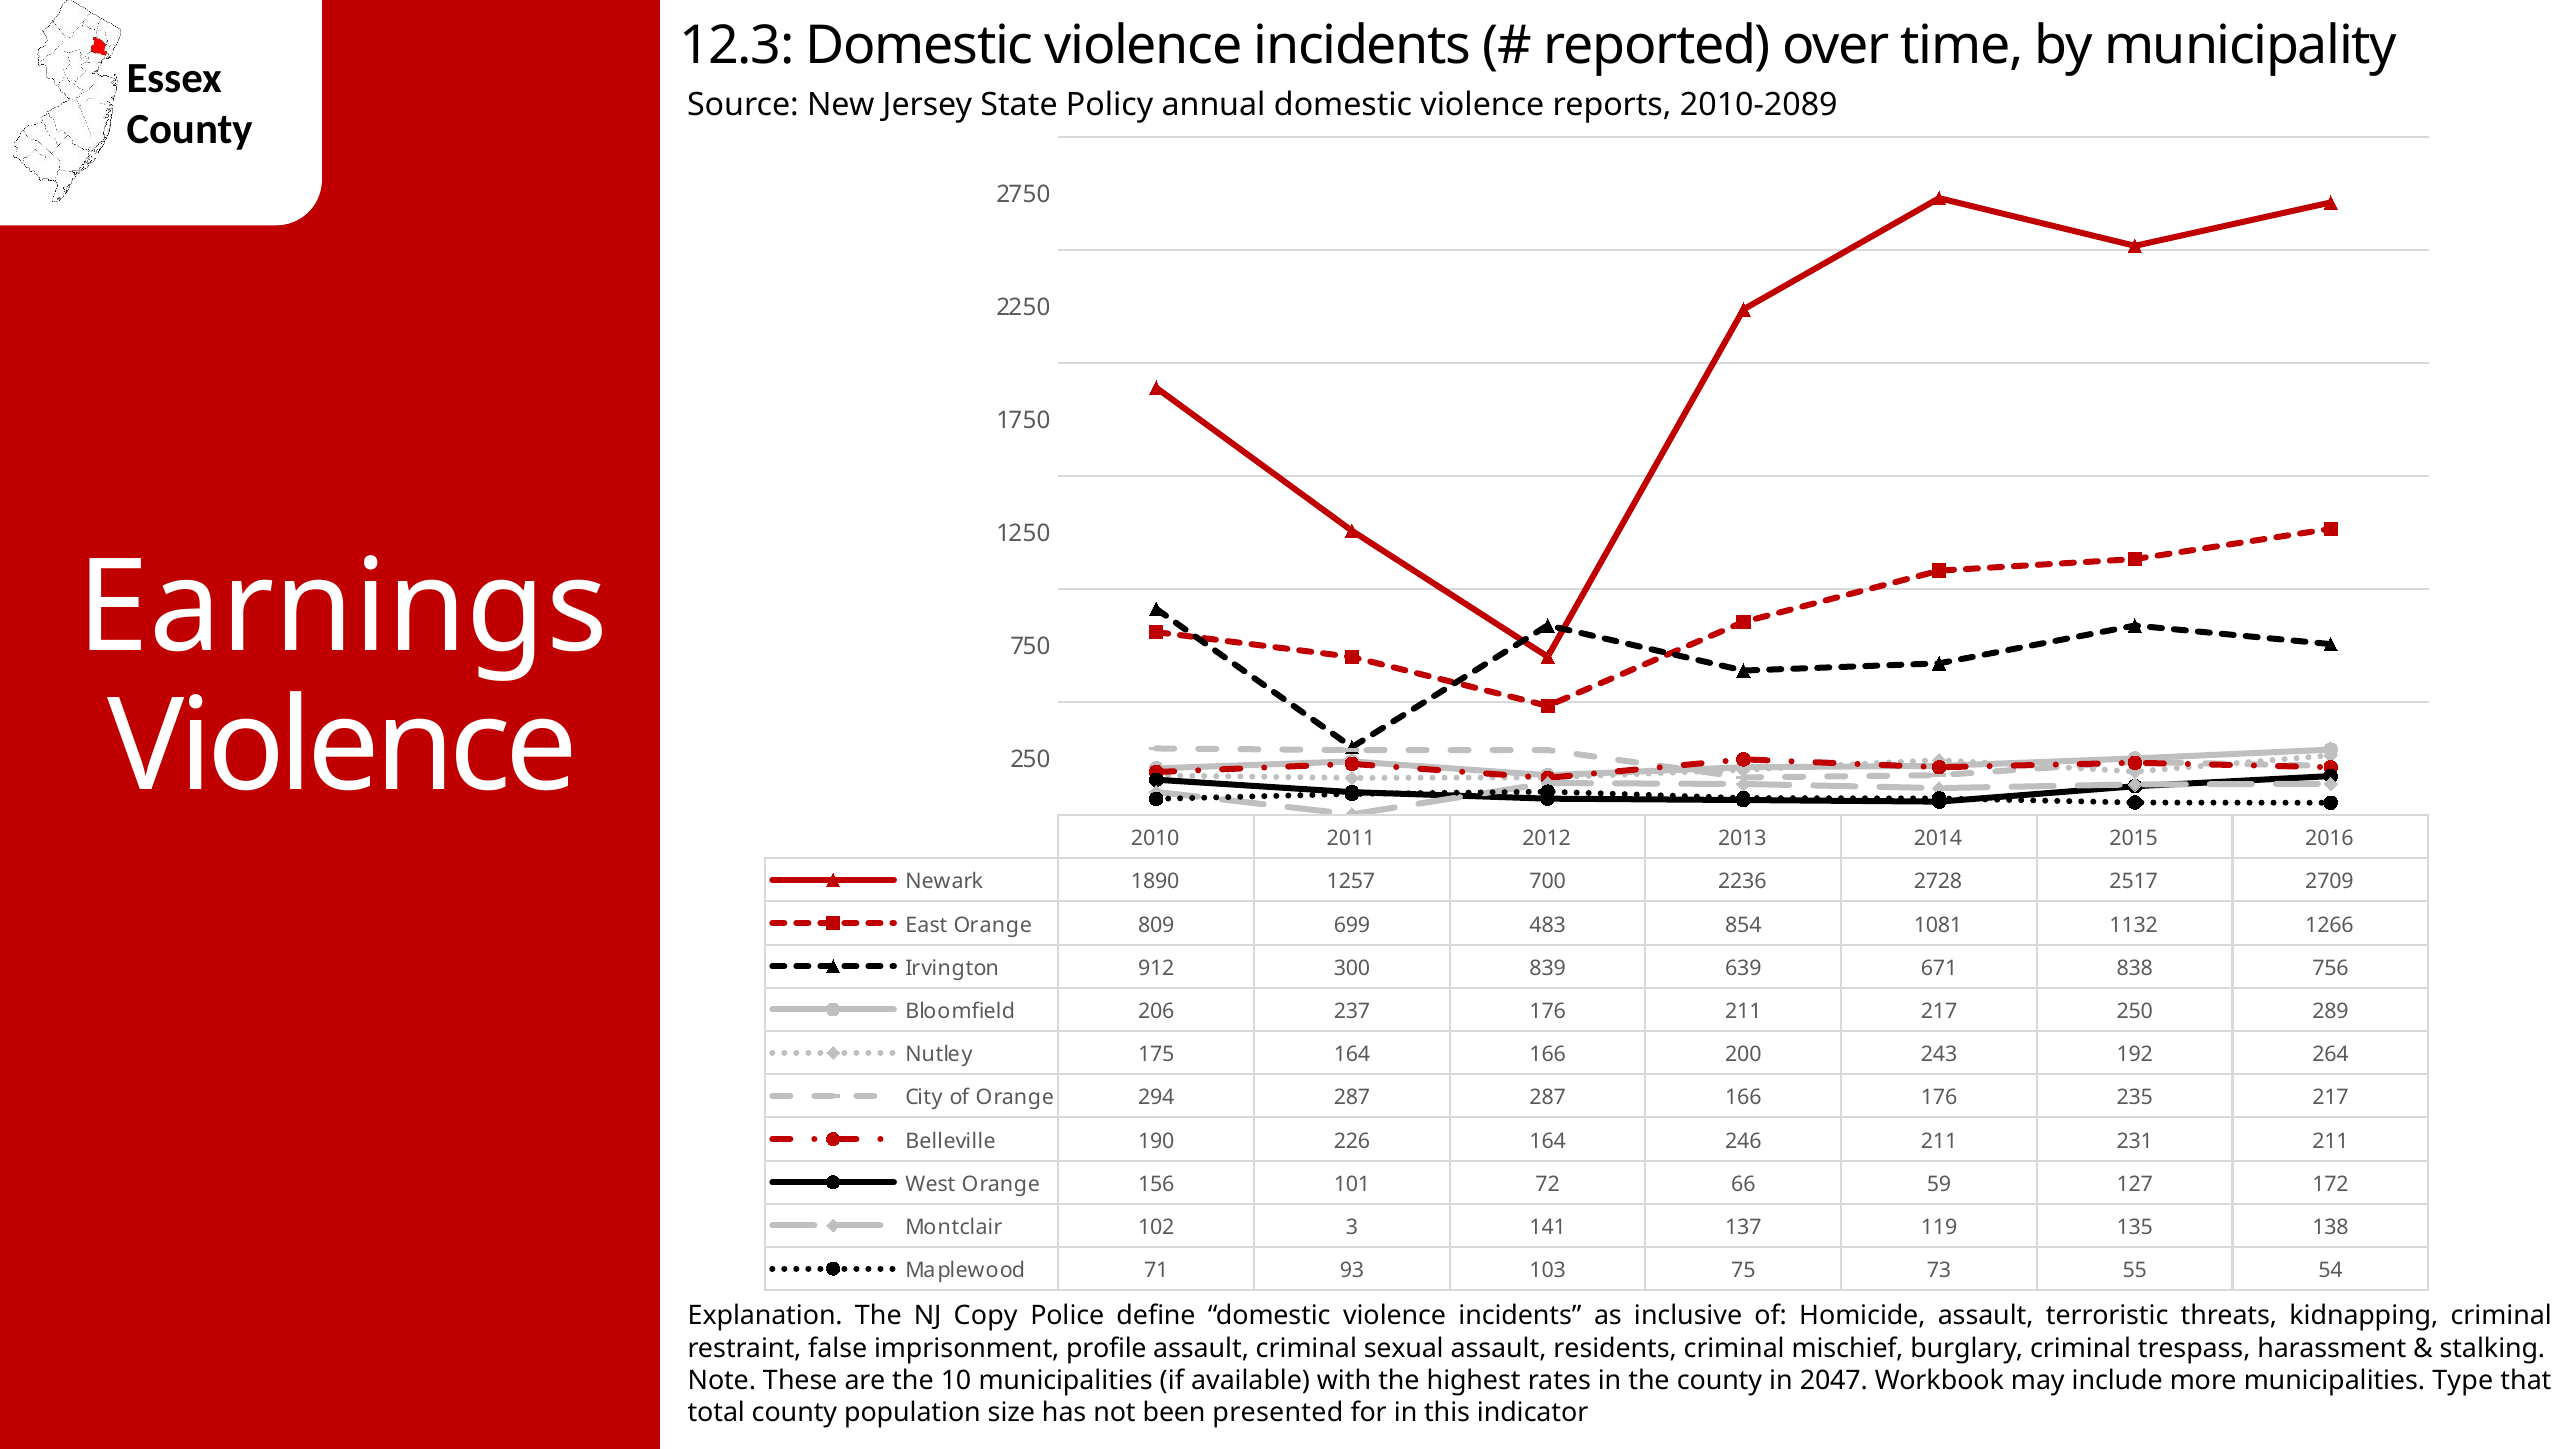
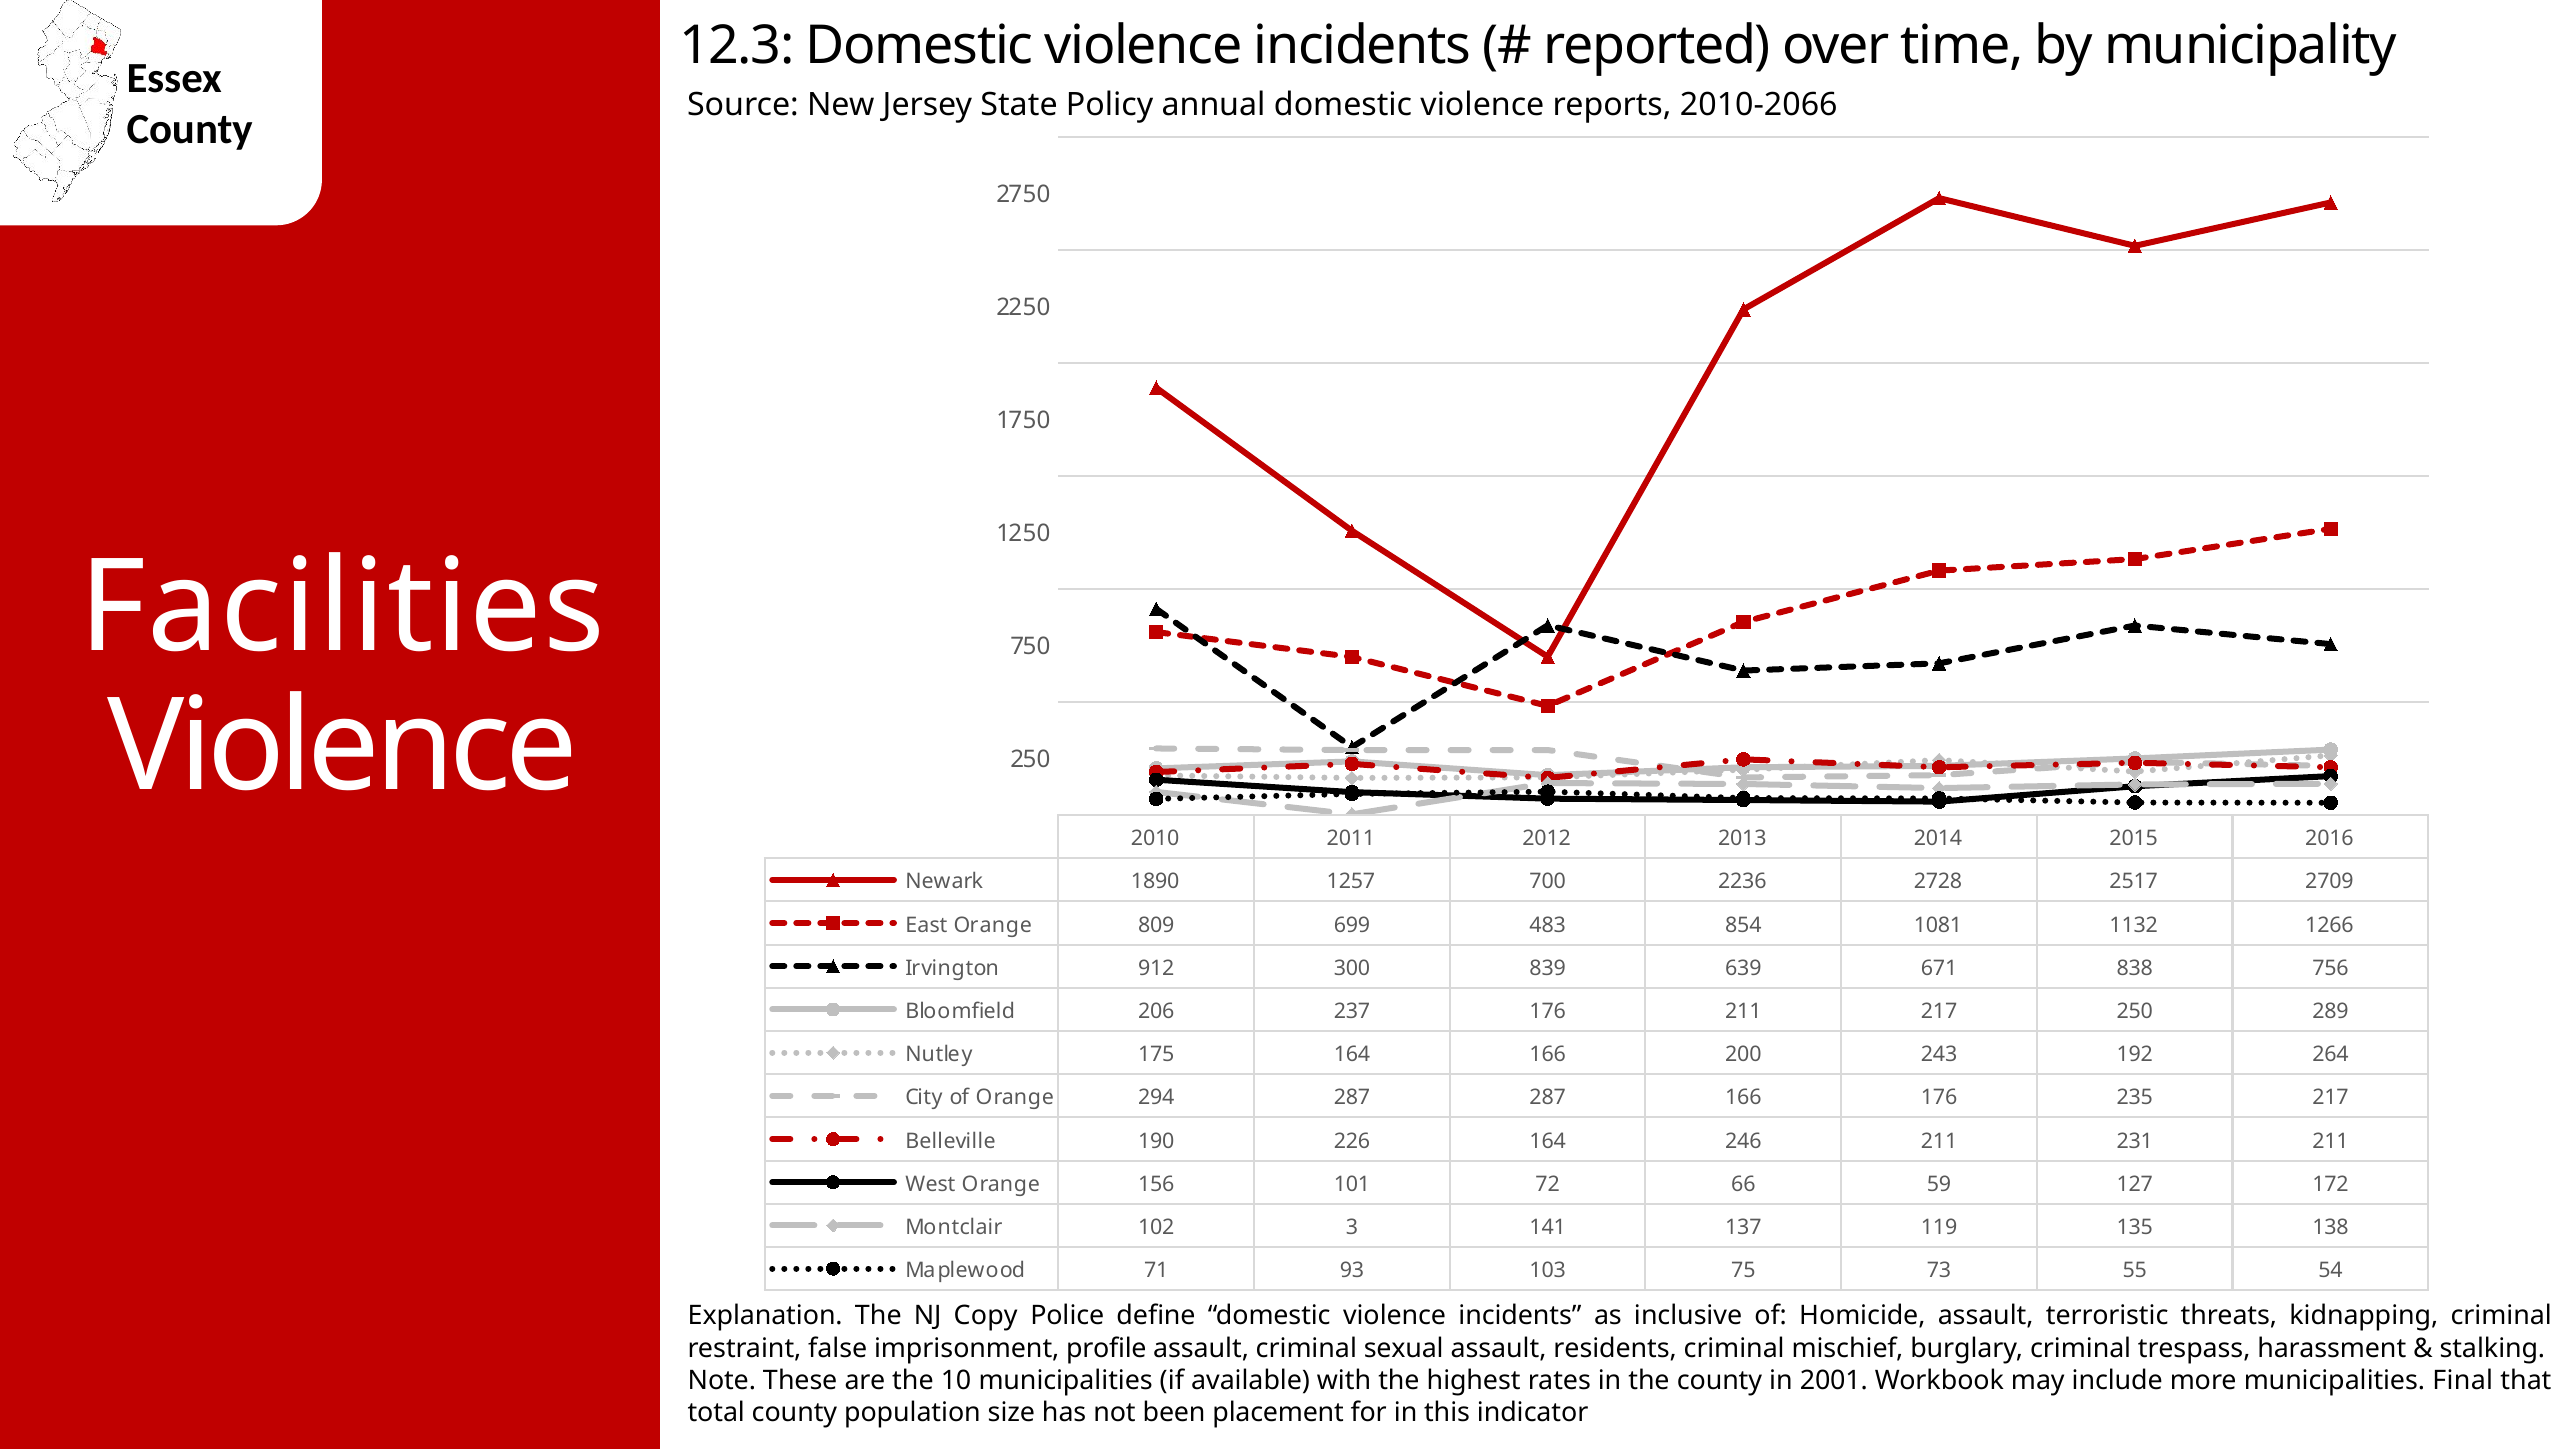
2010-2089: 2010-2089 -> 2010-2066 (1759, 105)
Earnings: Earnings -> Facilities (342, 608)
2047: 2047 -> 2001 (1834, 1380)
Type: Type -> Final (2463, 1380)
presented: presented -> placement (1278, 1413)
